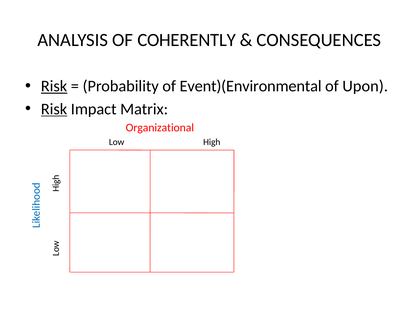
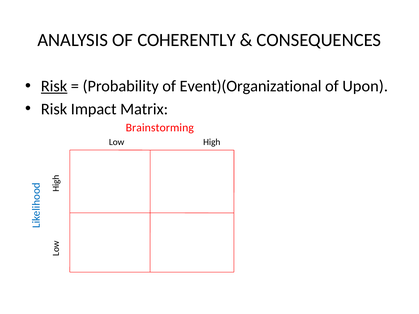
Event)(Environmental: Event)(Environmental -> Event)(Organizational (251, 86)
Risk underline: present -> none (54, 109)
Organizational: Organizational -> Brainstorming (160, 128)
